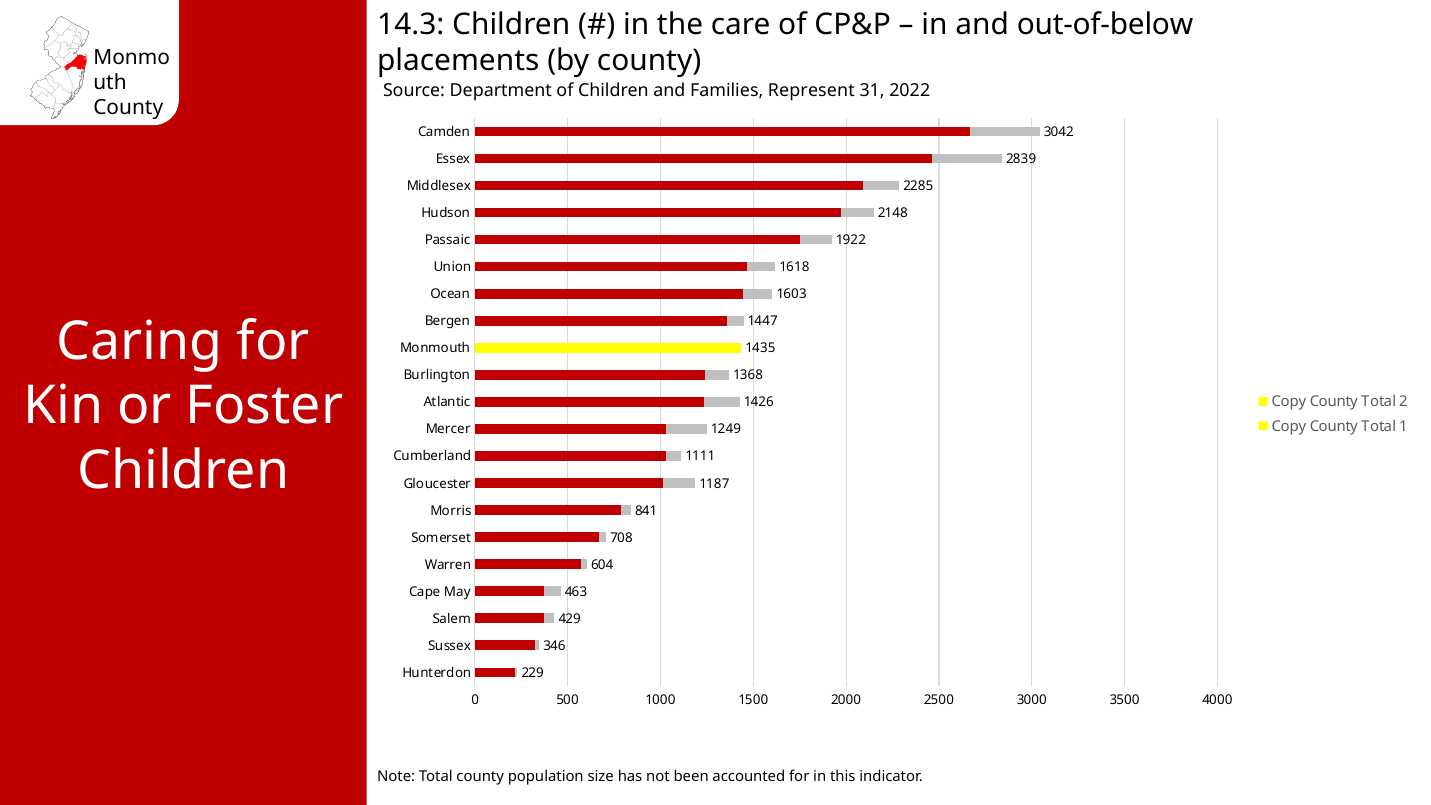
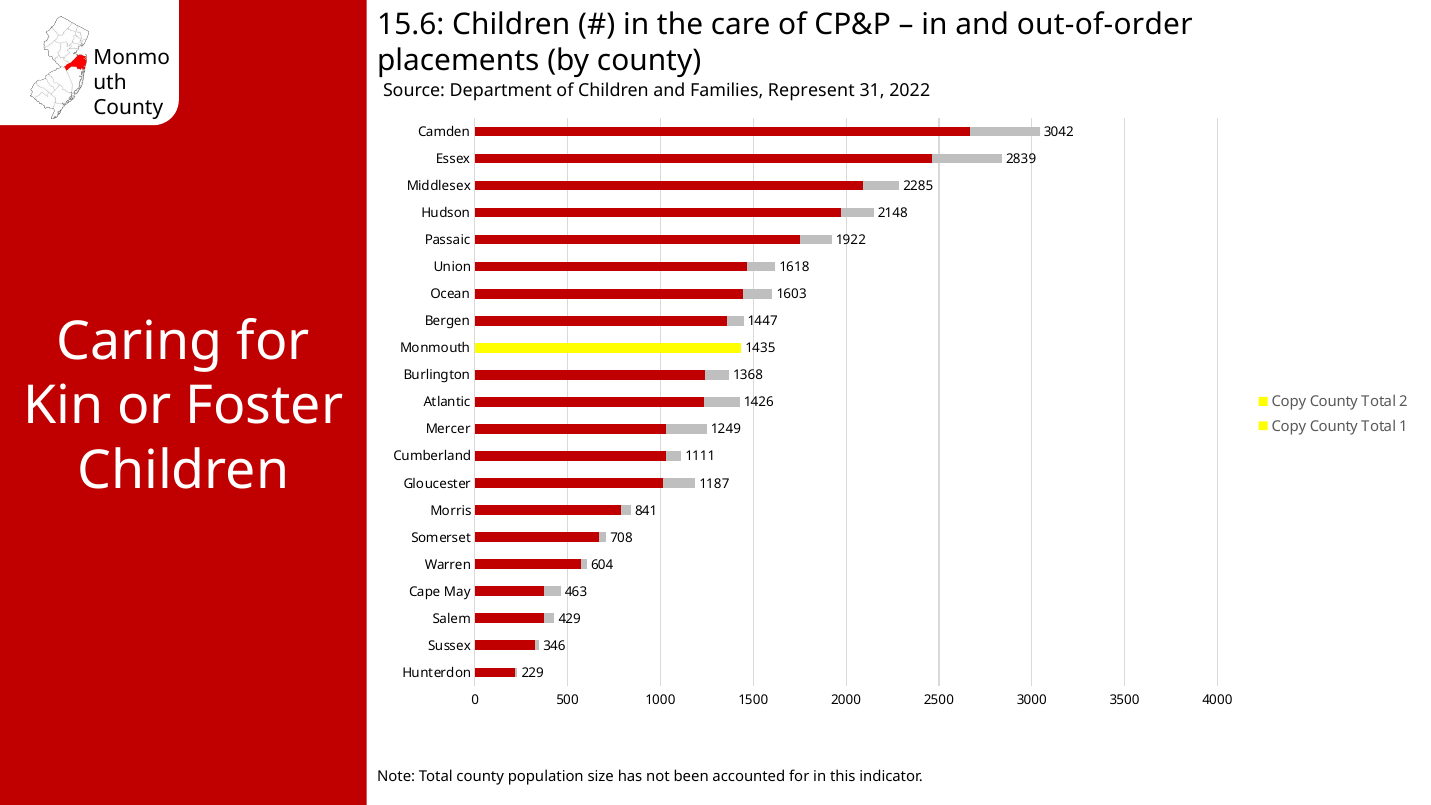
14.3: 14.3 -> 15.6 (411, 25)
out-of-below: out-of-below -> out-of-order (1105, 25)
